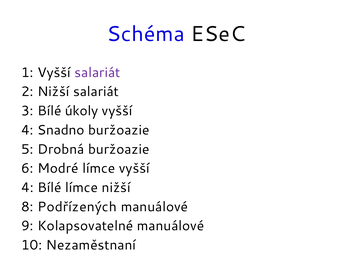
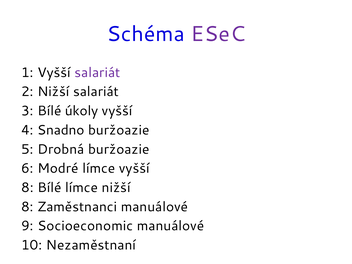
ESeC colour: black -> purple (218, 34)
4: 4 -> 8 (27, 188)
Podřízených: Podřízených -> Zaměstnanci (77, 207)
Kolapsovatelné: Kolapsovatelné -> Socioeconomic (85, 226)
